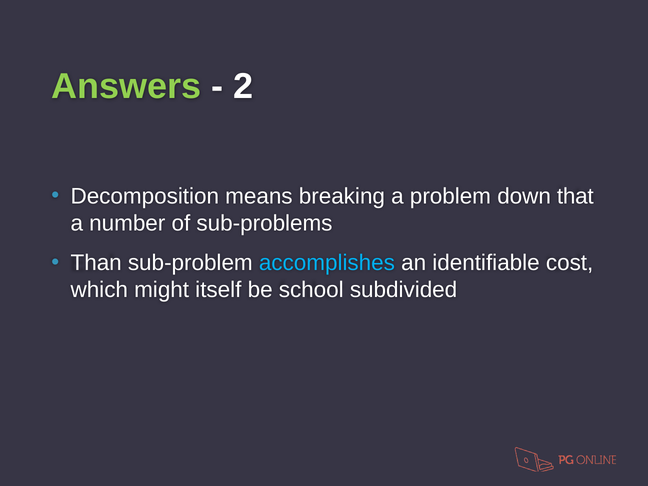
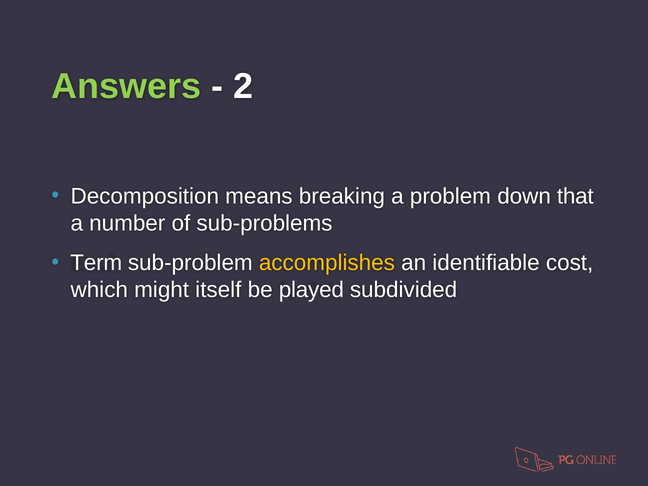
Than: Than -> Term (96, 263)
accomplishes colour: light blue -> yellow (327, 263)
school: school -> played (311, 290)
